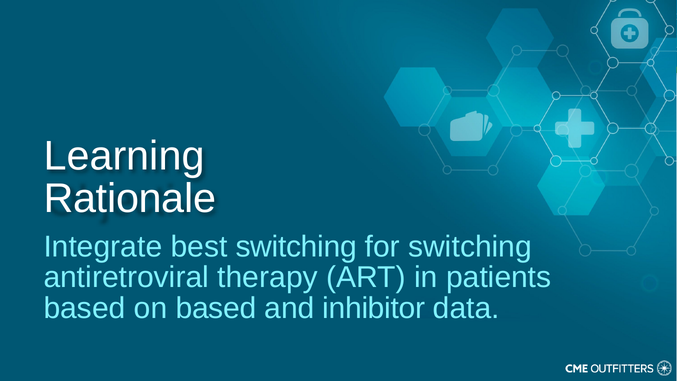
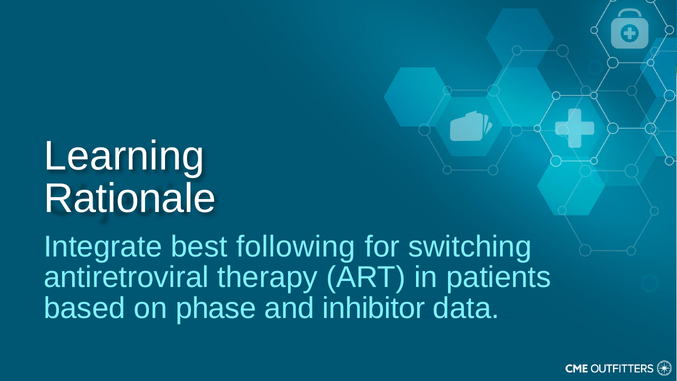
best switching: switching -> following (296, 247)
on based: based -> phase (216, 308)
